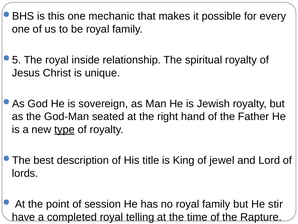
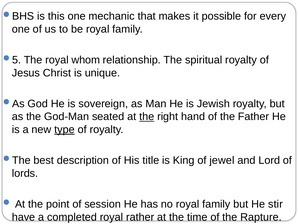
inside: inside -> whom (86, 60)
the underline: none -> present (147, 116)
telling: telling -> rather (140, 217)
